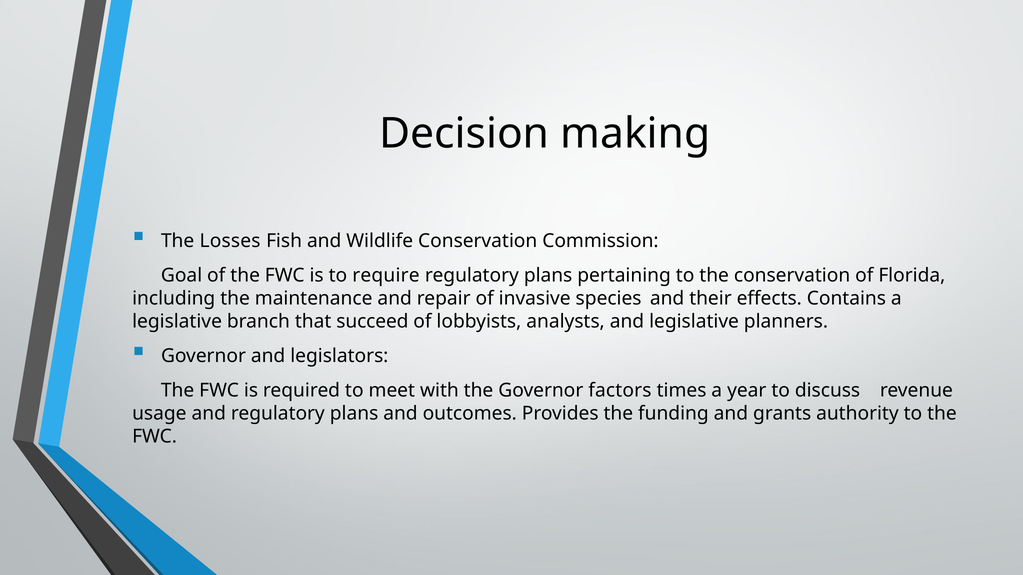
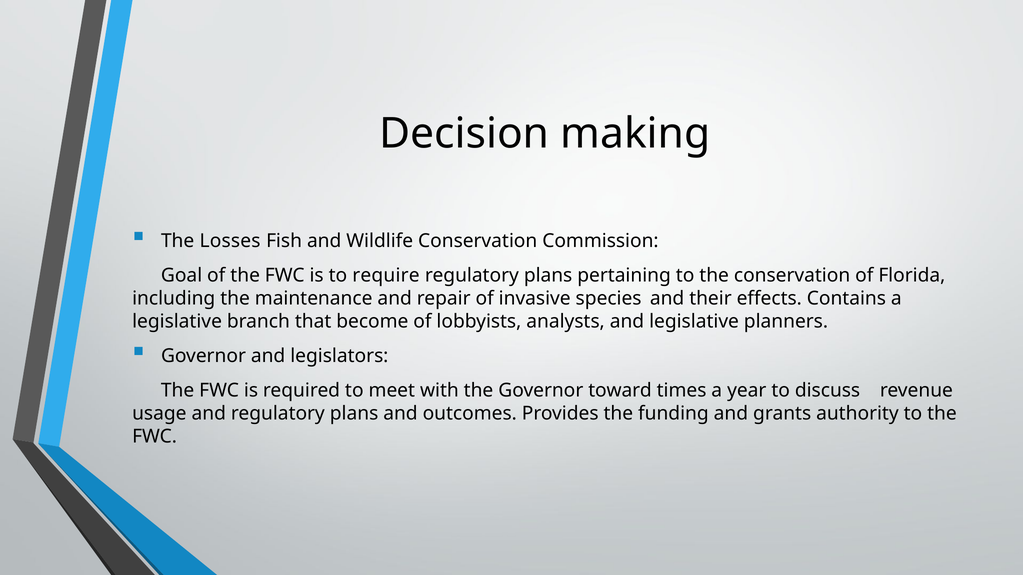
succeed: succeed -> become (372, 322)
factors: factors -> toward (620, 391)
